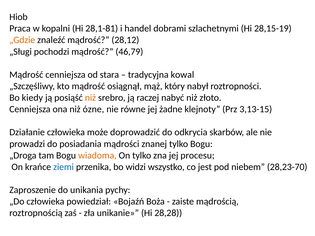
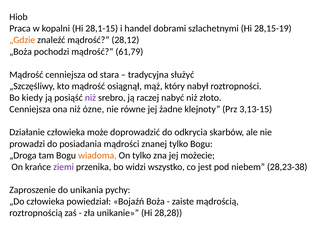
28,1-81: 28,1-81 -> 28,1-15 (102, 29)
„Sługi: „Sługi -> „Boża (21, 52)
46,79: 46,79 -> 61,79 (129, 52)
kowal: kowal -> służyć (182, 75)
niż colour: orange -> purple (90, 98)
procesu: procesu -> możecie (198, 156)
ziemi colour: blue -> purple (64, 167)
28,23-70: 28,23-70 -> 28,23-38 (287, 167)
